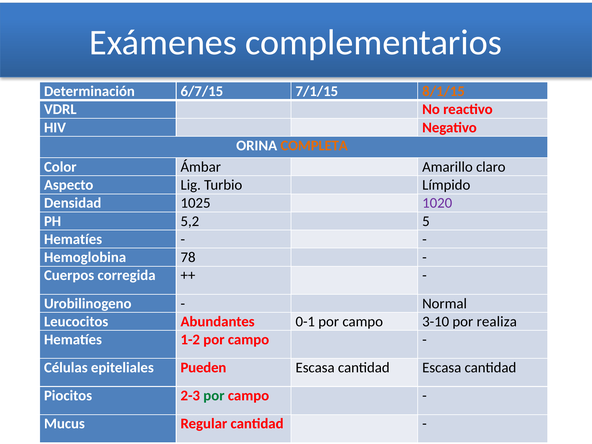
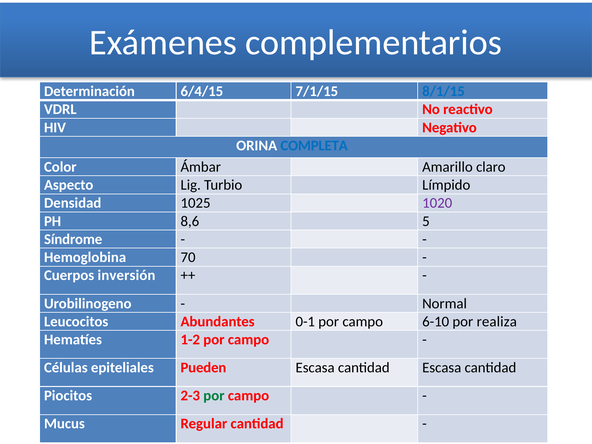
6/7/15: 6/7/15 -> 6/4/15 (202, 91)
8/1/15 colour: orange -> blue (444, 91)
COMPLETA colour: orange -> blue (314, 146)
5,2: 5,2 -> 8,6 (190, 221)
Hematíes: Hematíes -> Síndrome (73, 239)
78: 78 -> 70 (188, 257)
corregida: corregida -> inversión (126, 275)
3-10: 3-10 -> 6-10 (436, 322)
